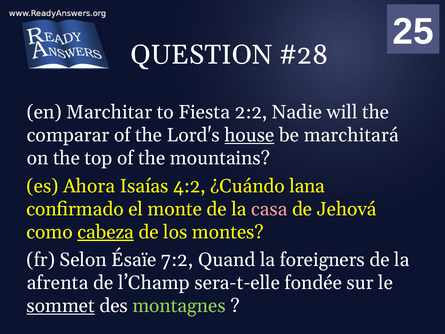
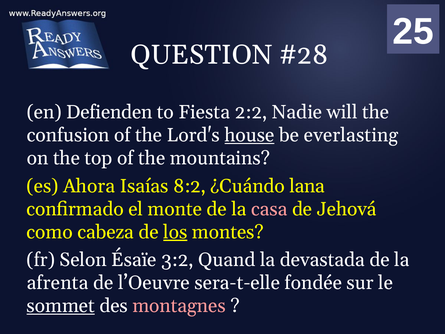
Marchitar: Marchitar -> Defienden (109, 112)
comparar: comparar -> confusion (68, 135)
marchitará: marchitará -> everlasting (351, 135)
4:2: 4:2 -> 8:2 (190, 186)
cabeza underline: present -> none (106, 232)
los underline: none -> present (175, 232)
7:2: 7:2 -> 3:2 (177, 260)
foreigners: foreigners -> devastada (322, 260)
l’Champ: l’Champ -> l’Oeuvre (154, 283)
montagnes colour: light green -> pink (179, 306)
